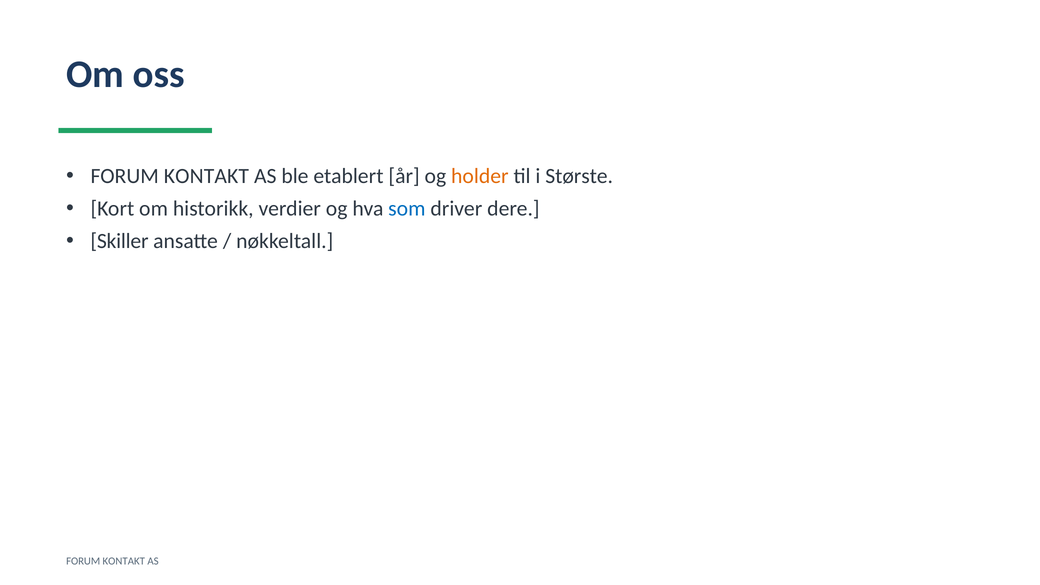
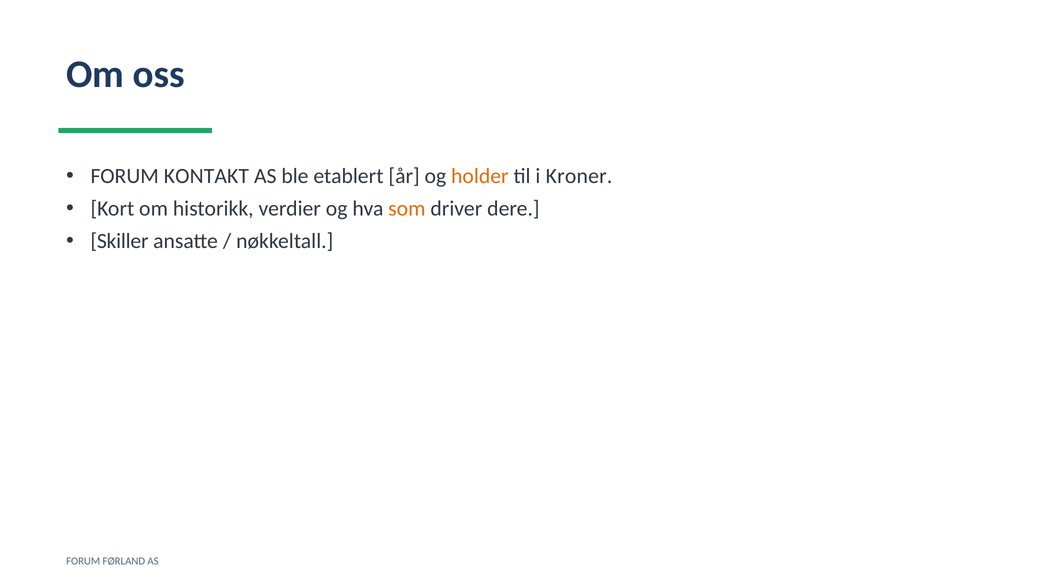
Største: Største -> Kroner (579, 176)
som colour: blue -> orange (407, 209)
KONTAKT: KONTAKT -> FØRLAND (124, 561)
